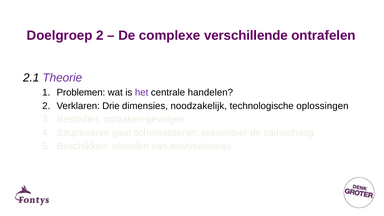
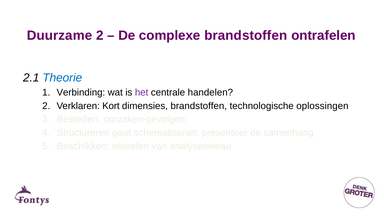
Doelgroep: Doelgroep -> Duurzame (60, 36)
complexe verschillende: verschillende -> brandstoffen (246, 36)
Theorie colour: purple -> blue (62, 78)
Problemen: Problemen -> Verbinding (81, 92)
Drie: Drie -> Kort (111, 106)
dimensies noodzakelijk: noodzakelijk -> brandstoffen (199, 106)
